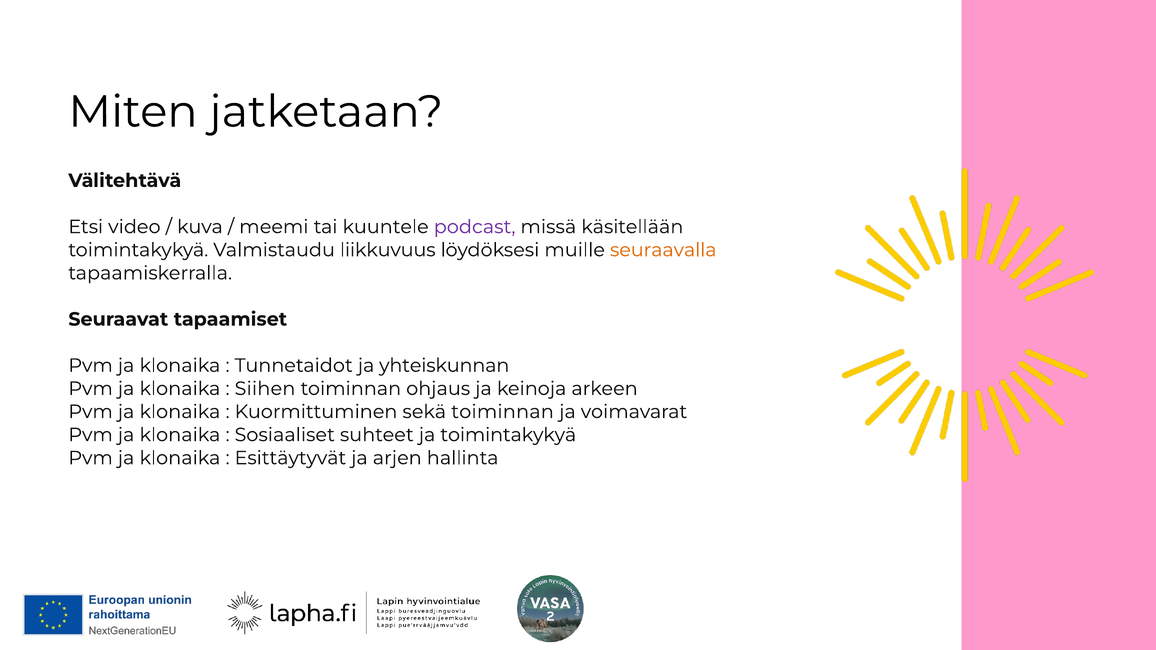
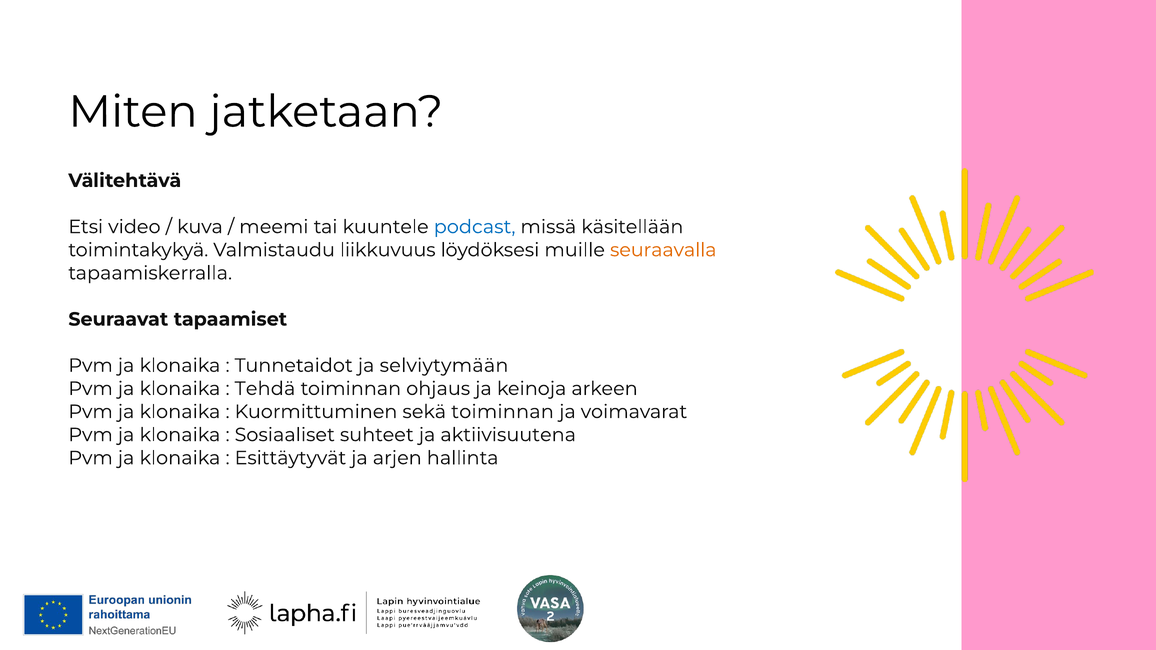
podcast colour: purple -> blue (475, 227)
yhteiskunnan: yhteiskunnan -> selviytymään (444, 366)
Siihen: Siihen -> Tehdä (265, 389)
ja toimintakykyä: toimintakykyä -> aktiivisuutena (508, 435)
